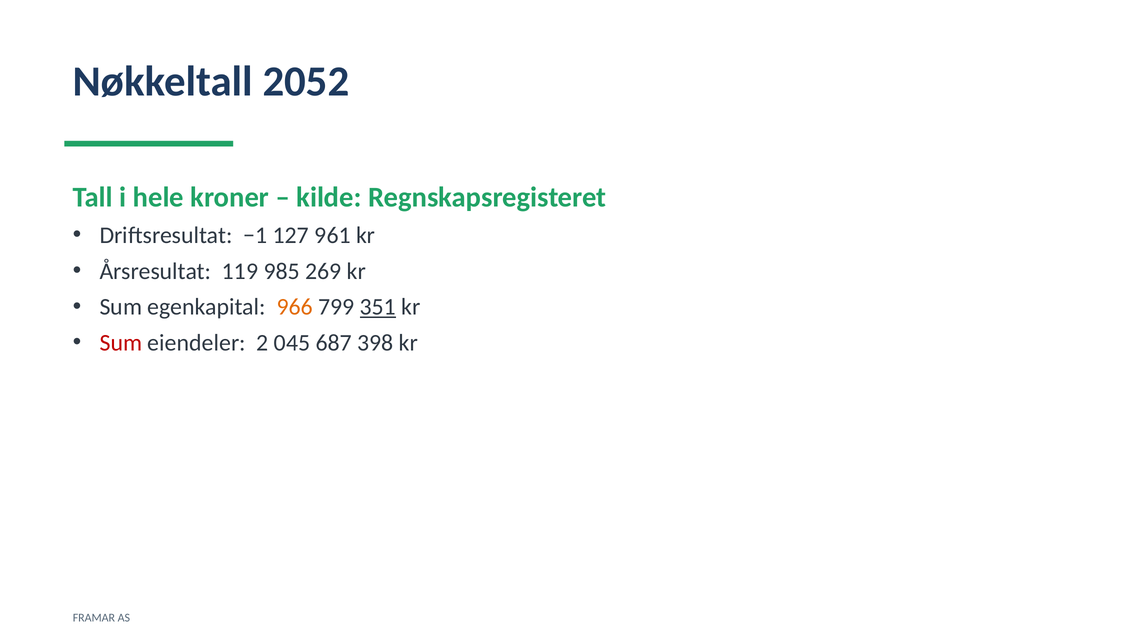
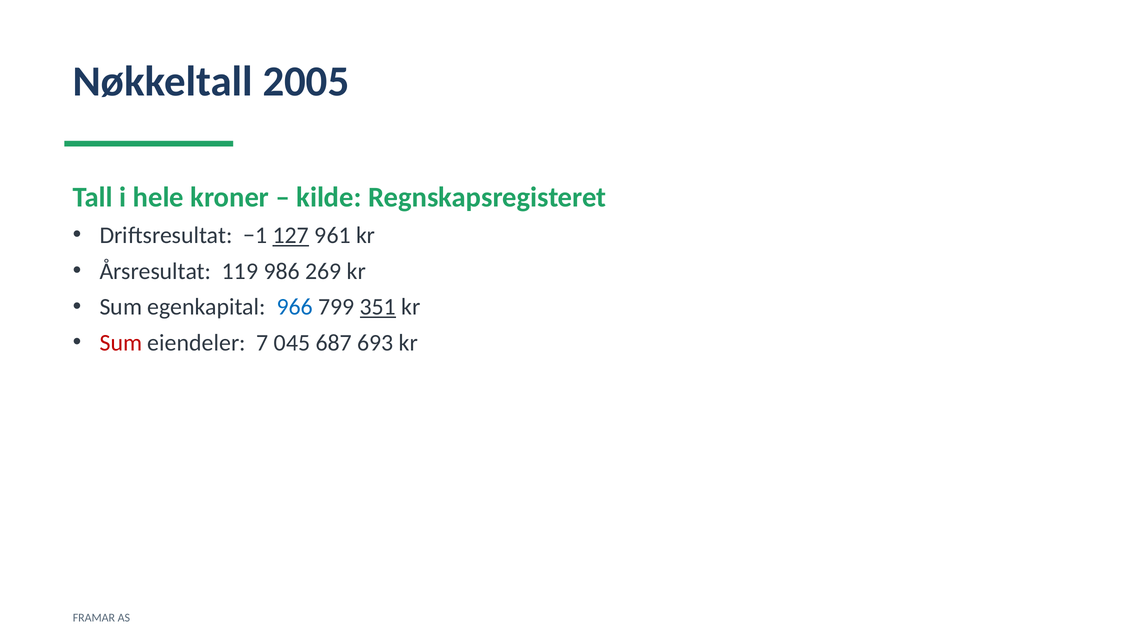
2052: 2052 -> 2005 (306, 82)
127 underline: none -> present (291, 235)
985: 985 -> 986 (282, 271)
966 colour: orange -> blue (295, 307)
2: 2 -> 7 (263, 343)
398: 398 -> 693 (375, 343)
